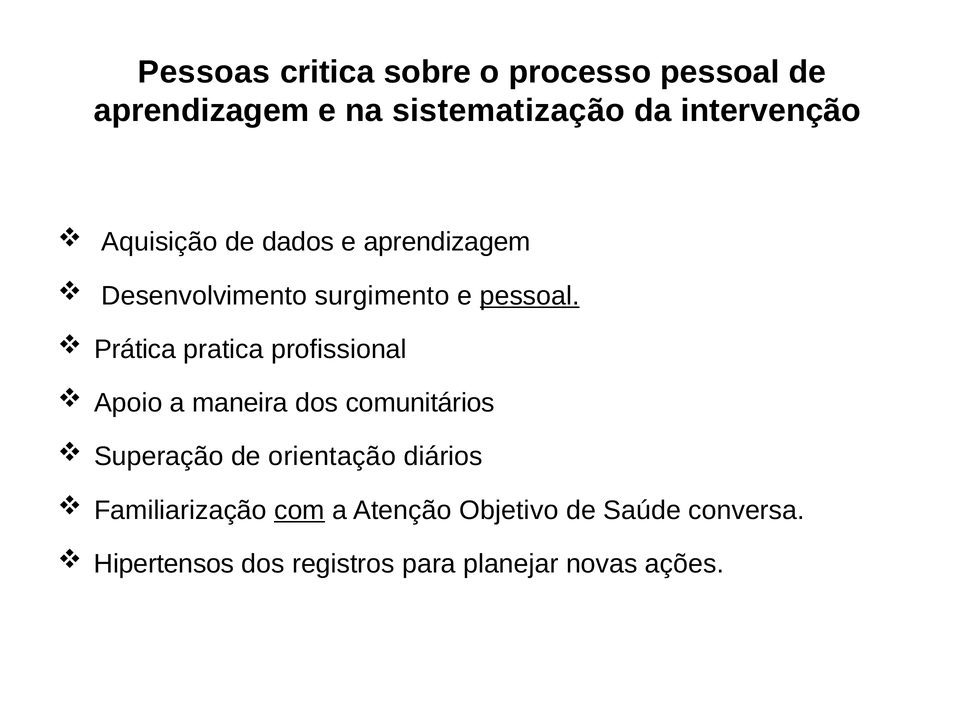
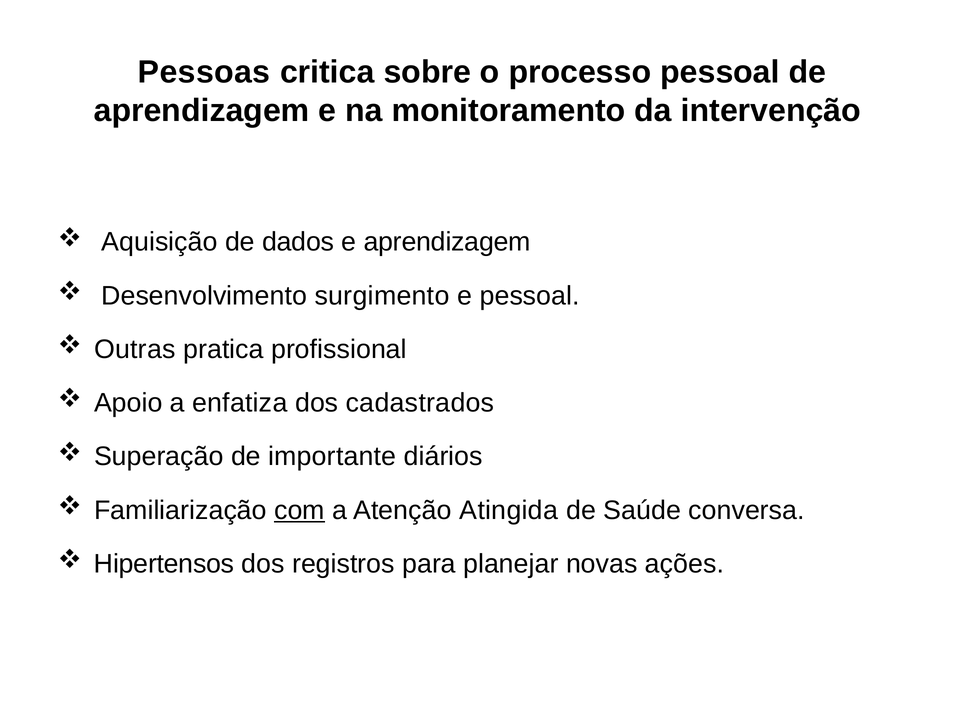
sistematização: sistematização -> monitoramento (509, 111)
pessoal underline: present -> none (530, 296)
Prática: Prática -> Outras (135, 349)
maneira: maneira -> enfatiza (240, 403)
comunitários: comunitários -> cadastrados (420, 403)
orientação: orientação -> importante (332, 457)
Objetivo: Objetivo -> Atingida (509, 510)
